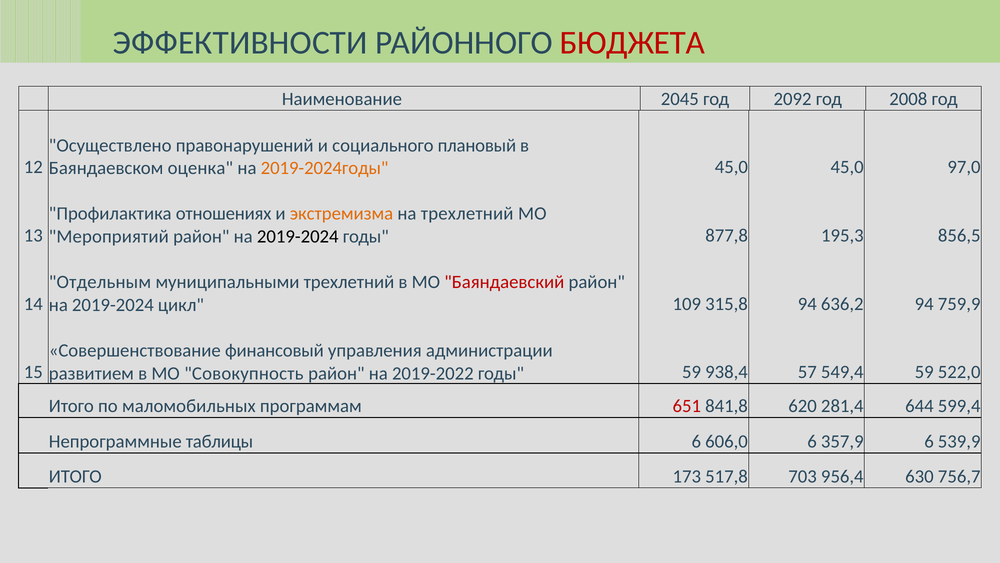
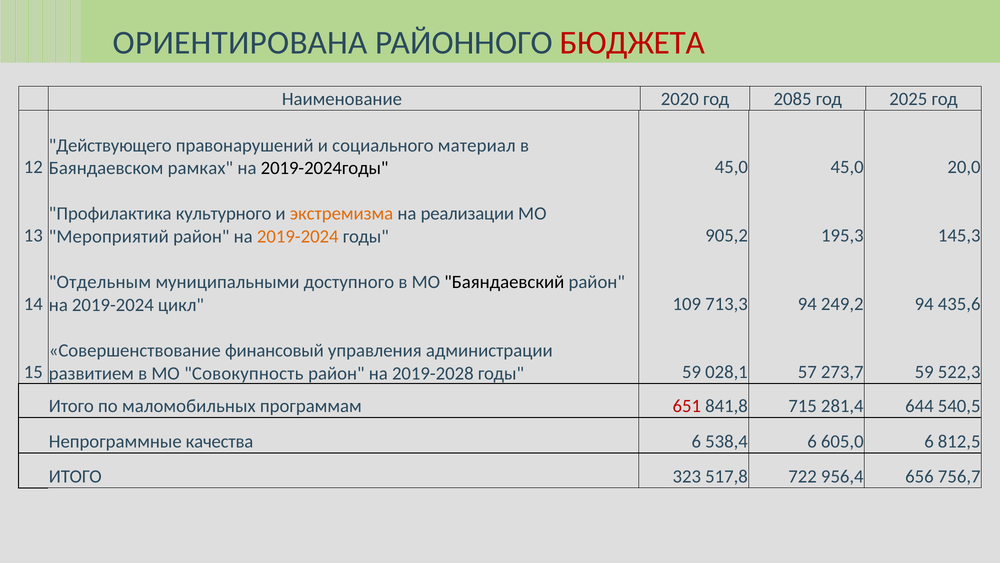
ЭФФЕКТИВНОСТИ: ЭФФЕКТИВНОСТИ -> ОРИЕНТИРОВАНА (240, 43)
2045: 2045 -> 2020 (680, 99)
2092: 2092 -> 2085 (793, 99)
2008: 2008 -> 2025 (908, 99)
Осуществлено: Осуществлено -> Действующего (110, 145)
плановый: плановый -> материал (477, 145)
оценка: оценка -> рамках (200, 168)
2019-2024годы colour: orange -> black (325, 168)
97,0: 97,0 -> 20,0 (964, 167)
отношениях: отношениях -> культурного (224, 214)
на трехлетний: трехлетний -> реализации (467, 214)
2019-2024 colour: black -> orange (298, 236)
877,8: 877,8 -> 905,2 (727, 235)
856,5: 856,5 -> 145,3 (959, 235)
муниципальными трехлетний: трехлетний -> доступного (349, 282)
Баяндаевский colour: red -> black (504, 282)
315,8: 315,8 -> 713,3 (726, 304)
636,2: 636,2 -> 249,2 (842, 304)
759,9: 759,9 -> 435,6 (959, 304)
2019-2022: 2019-2022 -> 2019-2028 (433, 373)
938,4: 938,4 -> 028,1 (727, 372)
549,4: 549,4 -> 273,7 (842, 372)
522,0: 522,0 -> 522,3 (959, 372)
620: 620 -> 715 (803, 406)
599,4: 599,4 -> 540,5 (959, 406)
таблицы: таблицы -> качества (220, 441)
606,0: 606,0 -> 538,4 (727, 441)
357,9: 357,9 -> 605,0 (842, 441)
539,9: 539,9 -> 812,5 (959, 441)
173: 173 -> 323 (687, 476)
703: 703 -> 722 (803, 476)
630: 630 -> 656 (919, 476)
